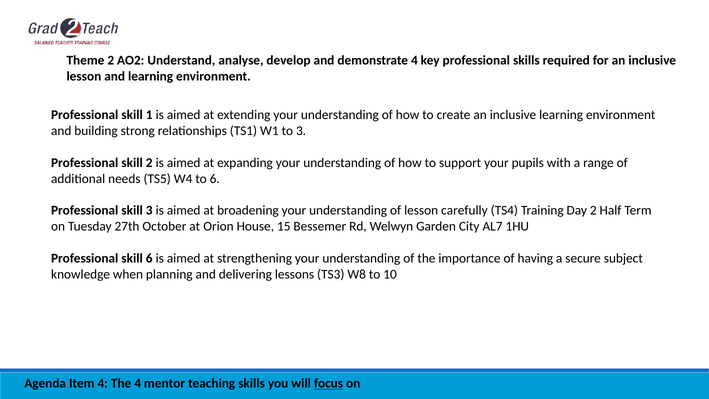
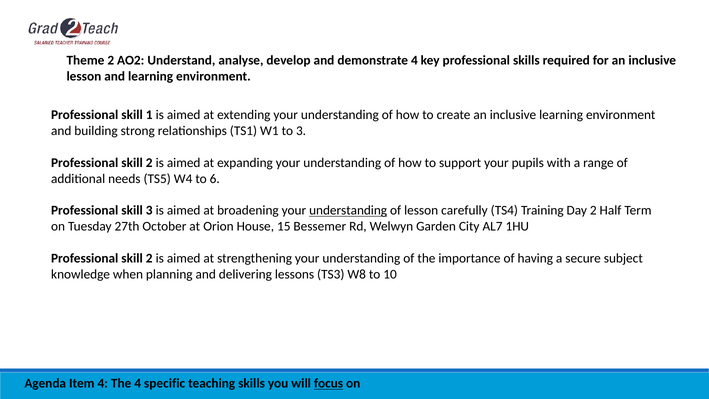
understanding underline: none -> present (348, 210)
6: 6 -> 2 (149, 258)
mentor: mentor -> specific (165, 383)
